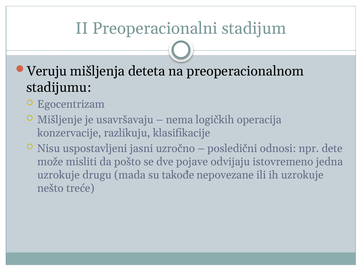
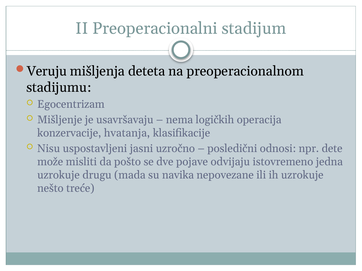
razlikuju: razlikuju -> hvatanja (127, 133)
takođe: takođe -> navika (178, 175)
